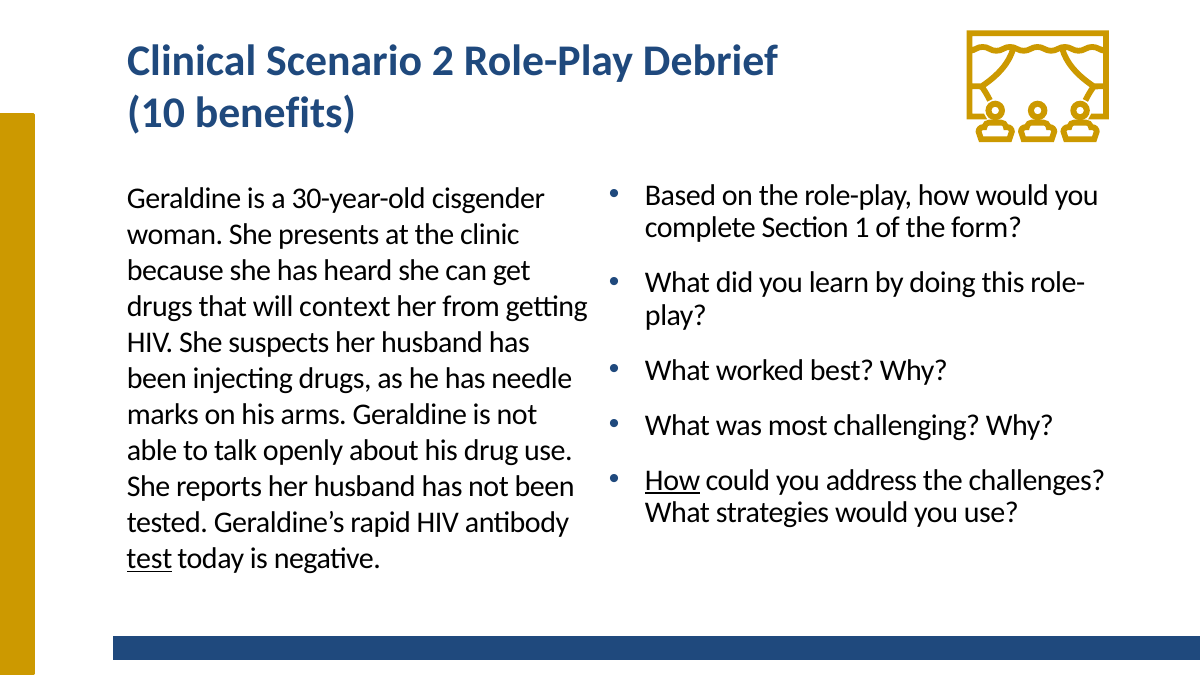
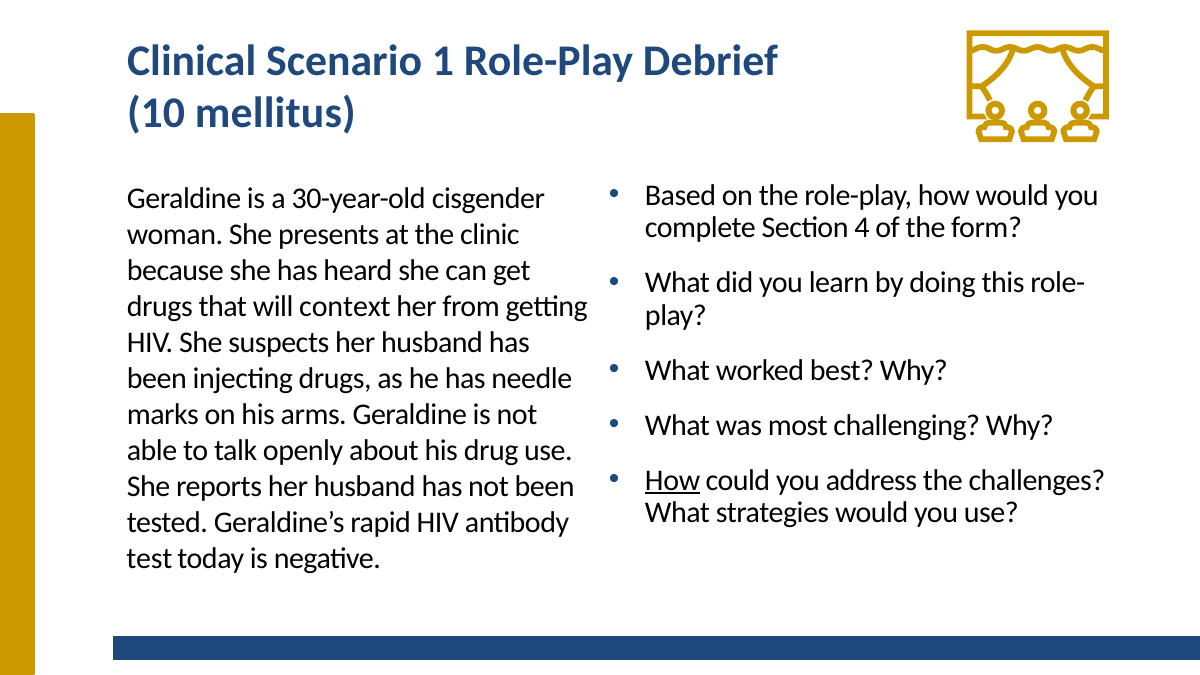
2: 2 -> 1 (443, 61)
benefits: benefits -> mellitus (275, 113)
1: 1 -> 4 (862, 228)
test underline: present -> none (149, 559)
